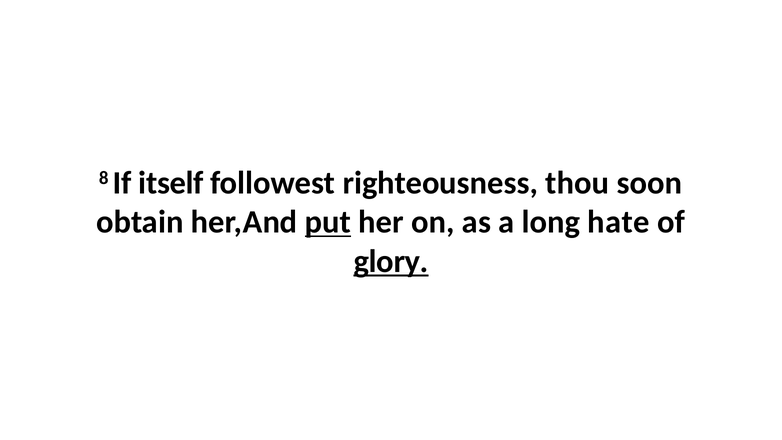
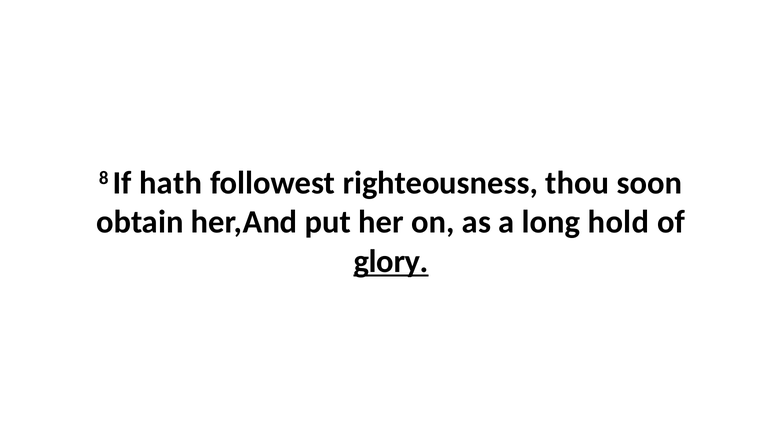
itself: itself -> hath (171, 183)
put underline: present -> none (328, 222)
hate: hate -> hold (619, 222)
